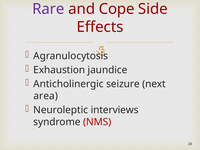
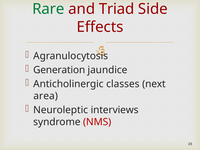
Rare colour: purple -> green (48, 9)
Cope: Cope -> Triad (117, 9)
Exhaustion: Exhaustion -> Generation (59, 70)
seizure: seizure -> classes (123, 84)
